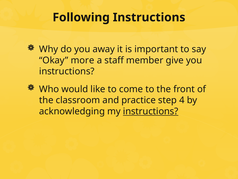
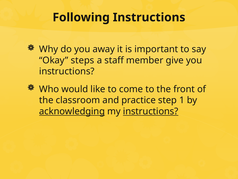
more: more -> steps (82, 60)
4: 4 -> 1 (182, 100)
acknowledging underline: none -> present (72, 111)
